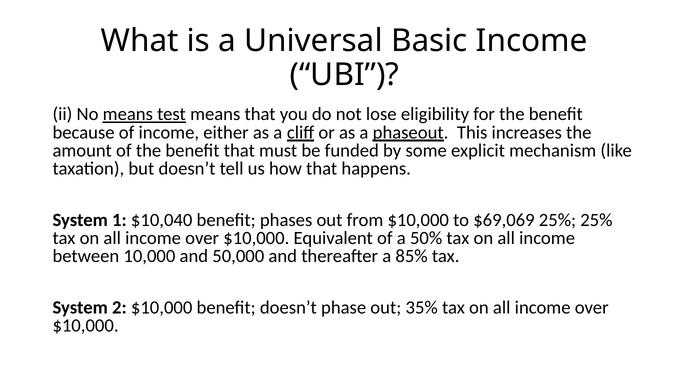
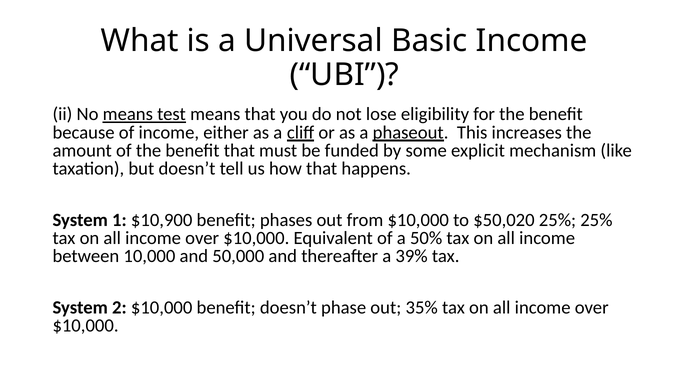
$10,040: $10,040 -> $10,900 (162, 220)
$69,069: $69,069 -> $50,020 (504, 220)
85%: 85% -> 39% (412, 256)
